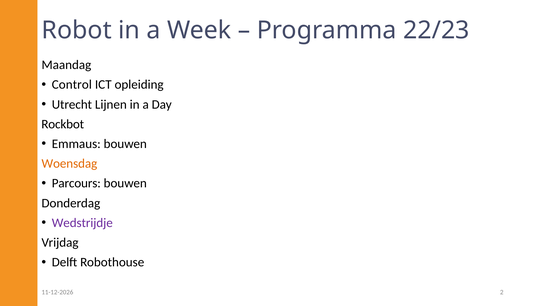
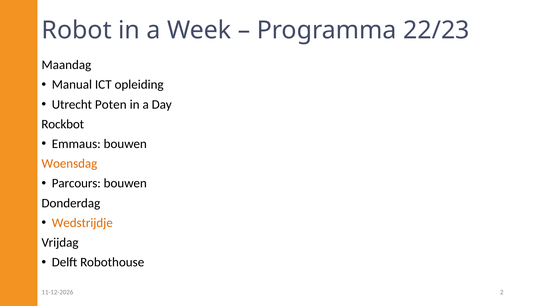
Control: Control -> Manual (72, 85)
Lijnen: Lijnen -> Poten (111, 105)
Wedstrijdje colour: purple -> orange (82, 223)
